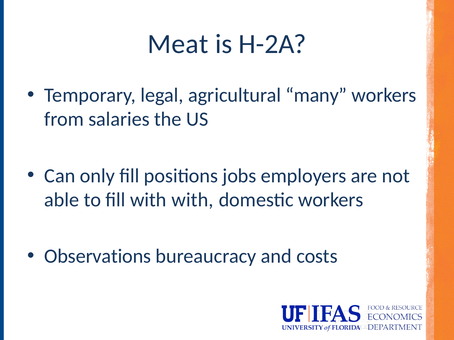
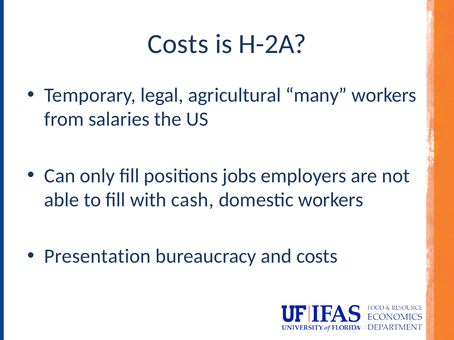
Meat: Meat -> Costs (178, 44)
with with: with -> cash (193, 200)
Observations: Observations -> Presentation (98, 257)
